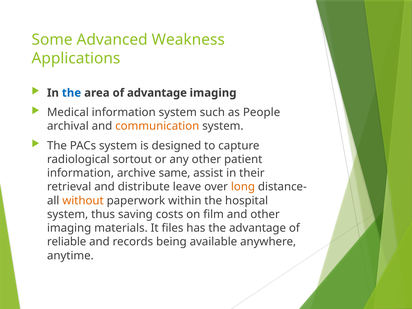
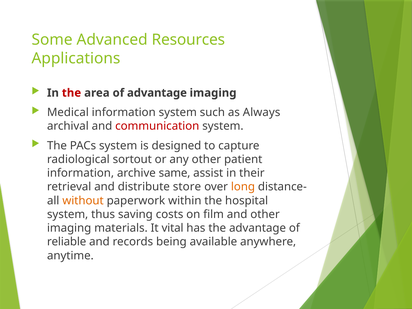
Weakness: Weakness -> Resources (188, 40)
the colour: blue -> red (71, 93)
People: People -> Always (262, 112)
communication colour: orange -> red (157, 126)
leave: leave -> store (187, 187)
files: files -> vital (173, 228)
